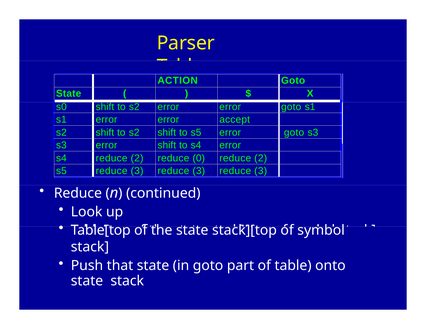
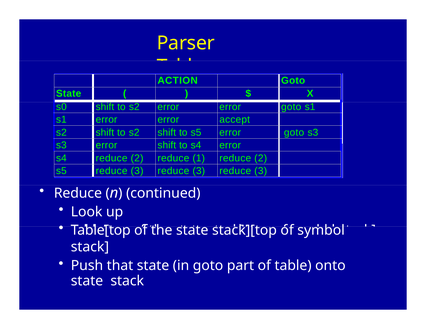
0: 0 -> 1 (199, 158)
